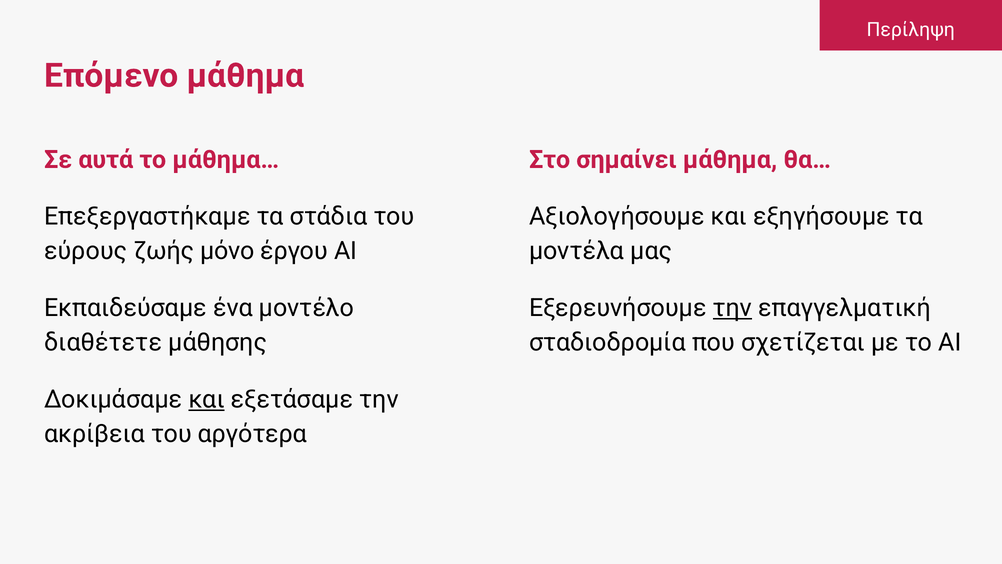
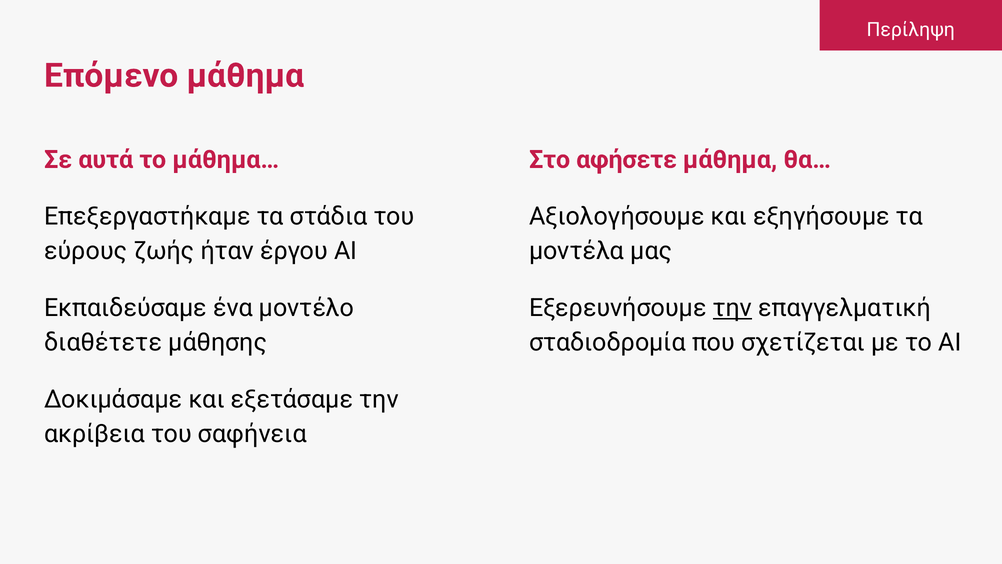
σημαίνει: σημαίνει -> αφήσετε (627, 160)
μόνο: μόνο -> ήταν (227, 251)
και underline: present -> none (207, 399)
αργότερα: αργότερα -> σαφήνεια (252, 434)
